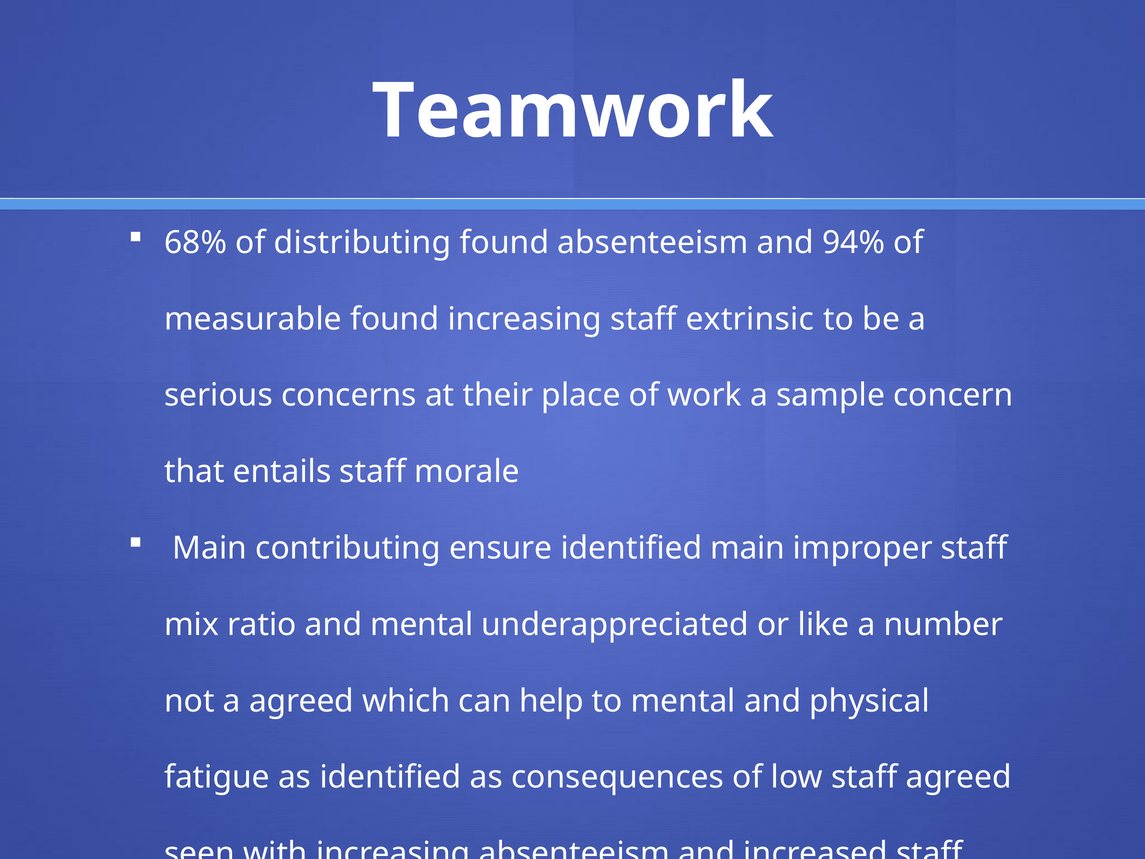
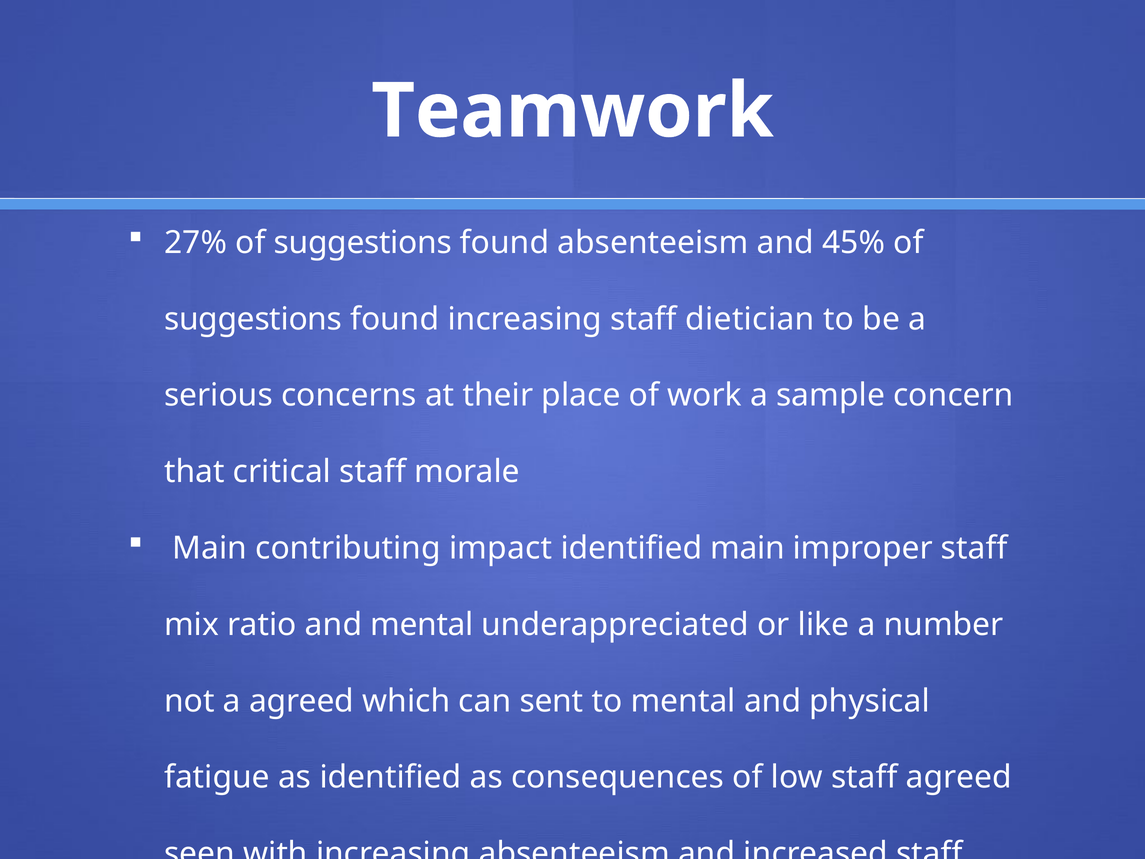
68%: 68% -> 27% (196, 243)
distributing: distributing -> suggestions (363, 243)
94%: 94% -> 45% (854, 243)
measurable: measurable -> suggestions (253, 319)
extrinsic: extrinsic -> dietician (750, 319)
entails: entails -> critical (282, 472)
ensure: ensure -> impact (501, 548)
help: help -> sent (552, 701)
